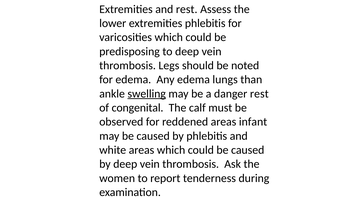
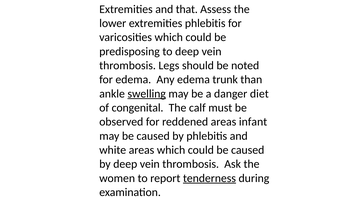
and rest: rest -> that (187, 9)
lungs: lungs -> trunk (225, 79)
danger rest: rest -> diet (259, 93)
tenderness underline: none -> present (209, 178)
